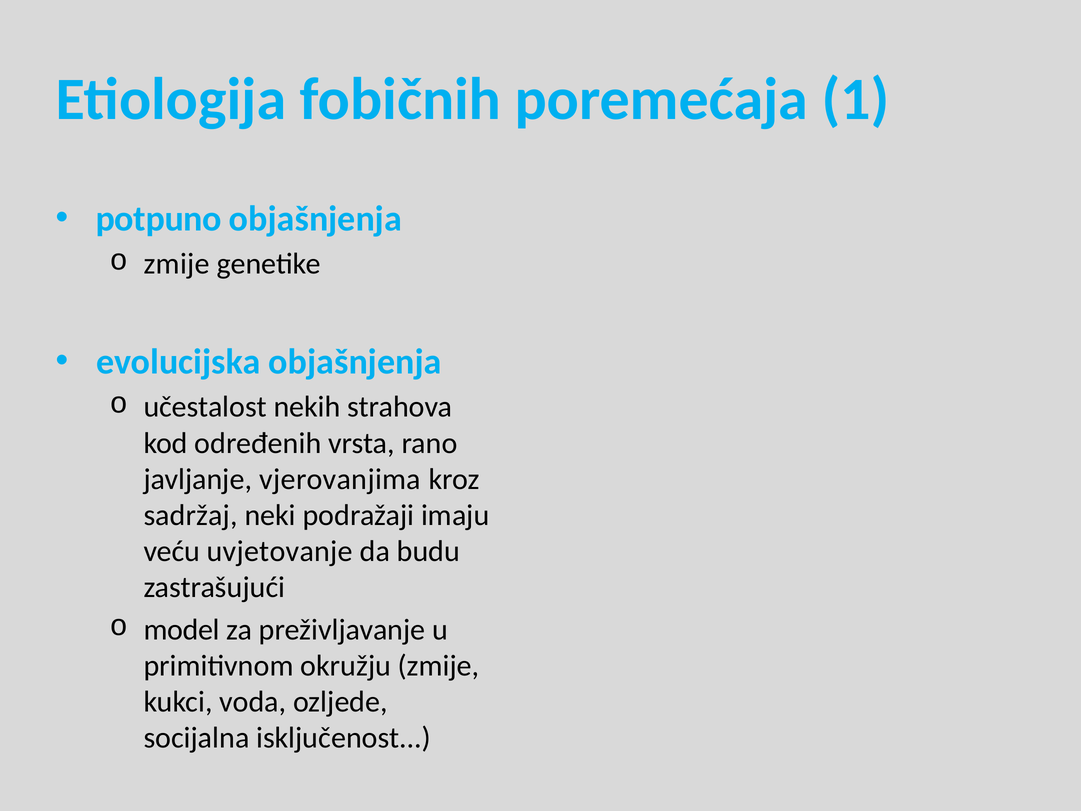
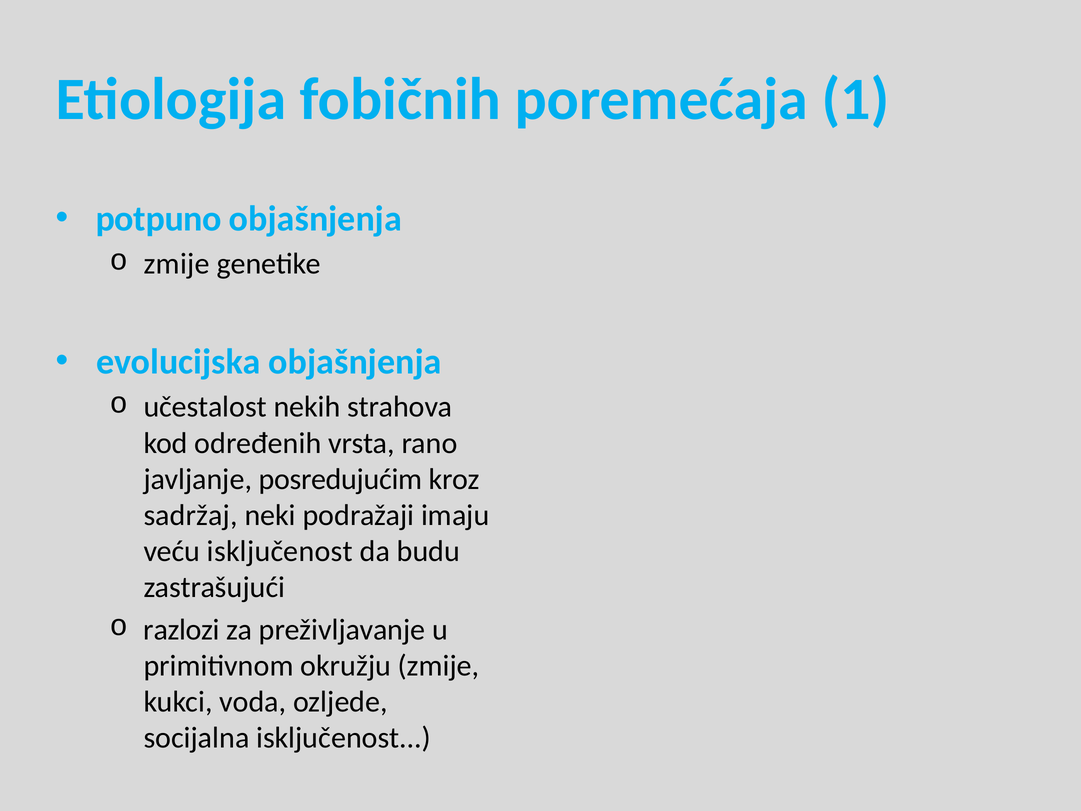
vjerovanjima: vjerovanjima -> posredujućim (340, 479)
veću uvjetovanje: uvjetovanje -> isključenost (280, 551)
model: model -> razlozi (182, 629)
